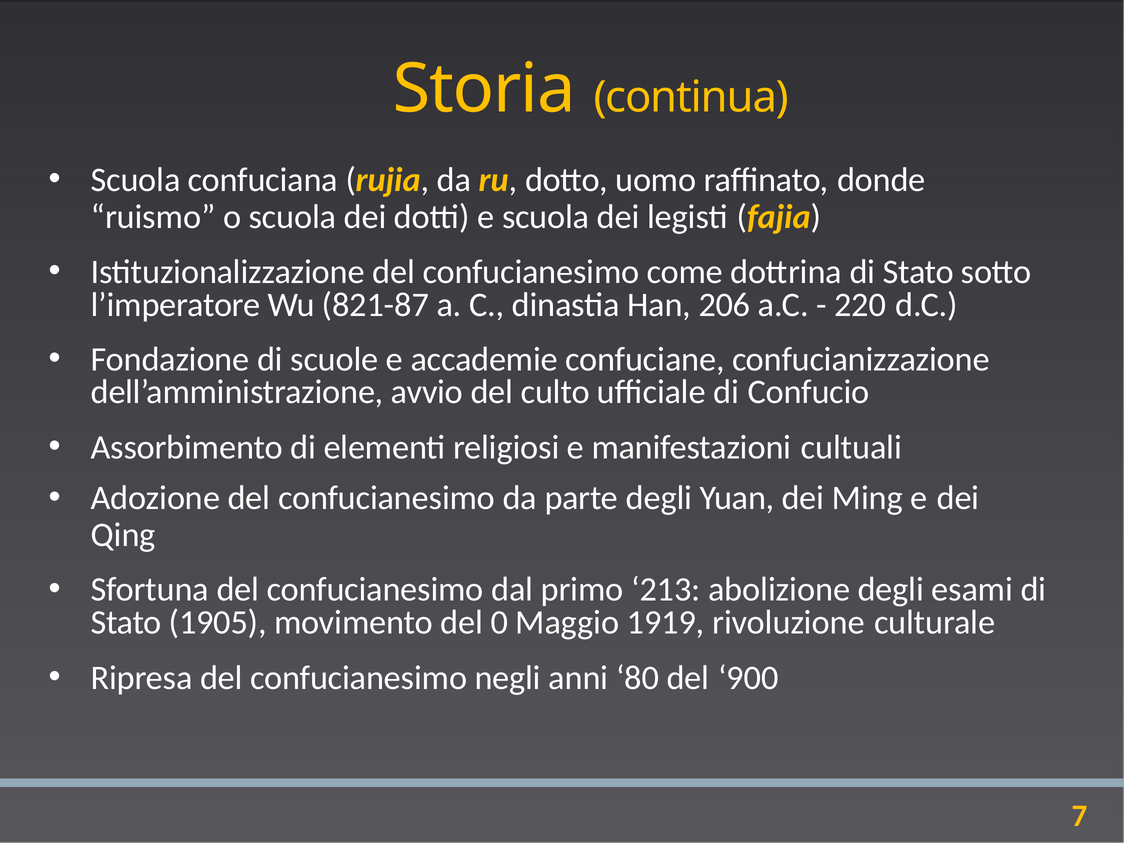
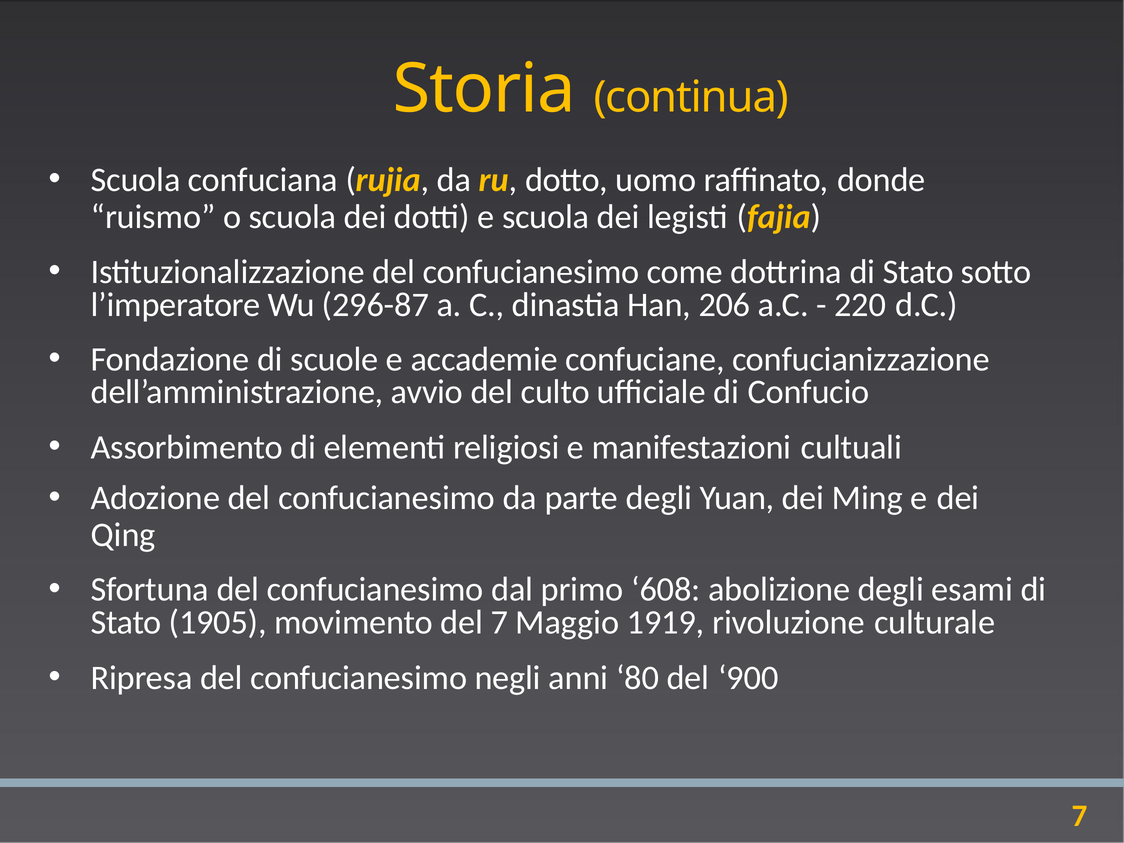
821-87: 821-87 -> 296-87 (375, 305)
213: 213 -> 608 (666, 590)
del 0: 0 -> 7 (499, 623)
